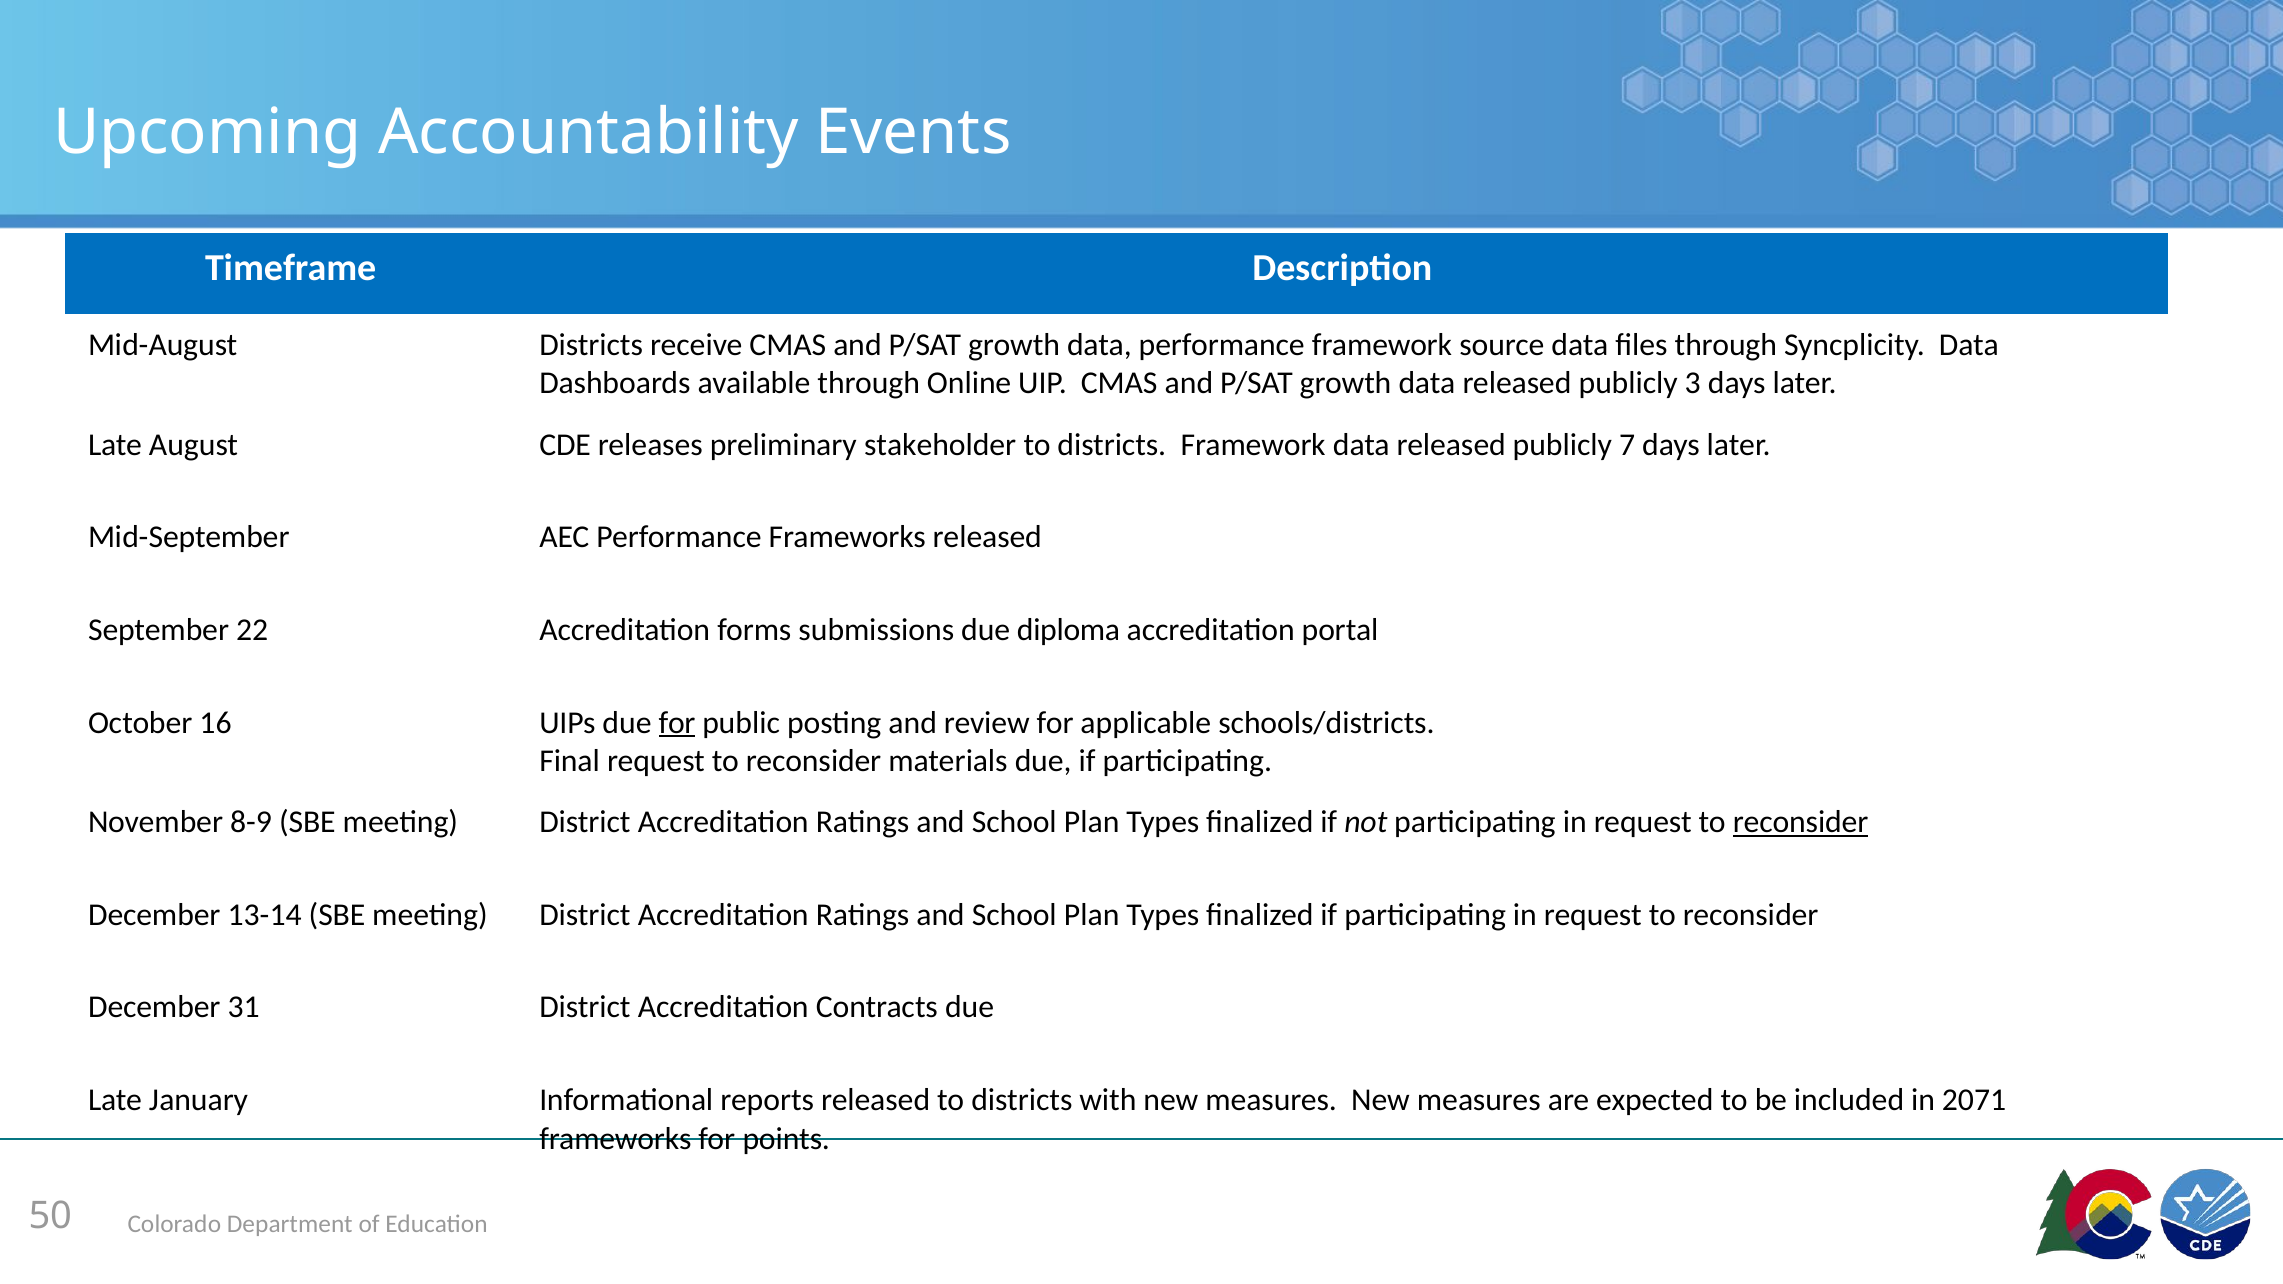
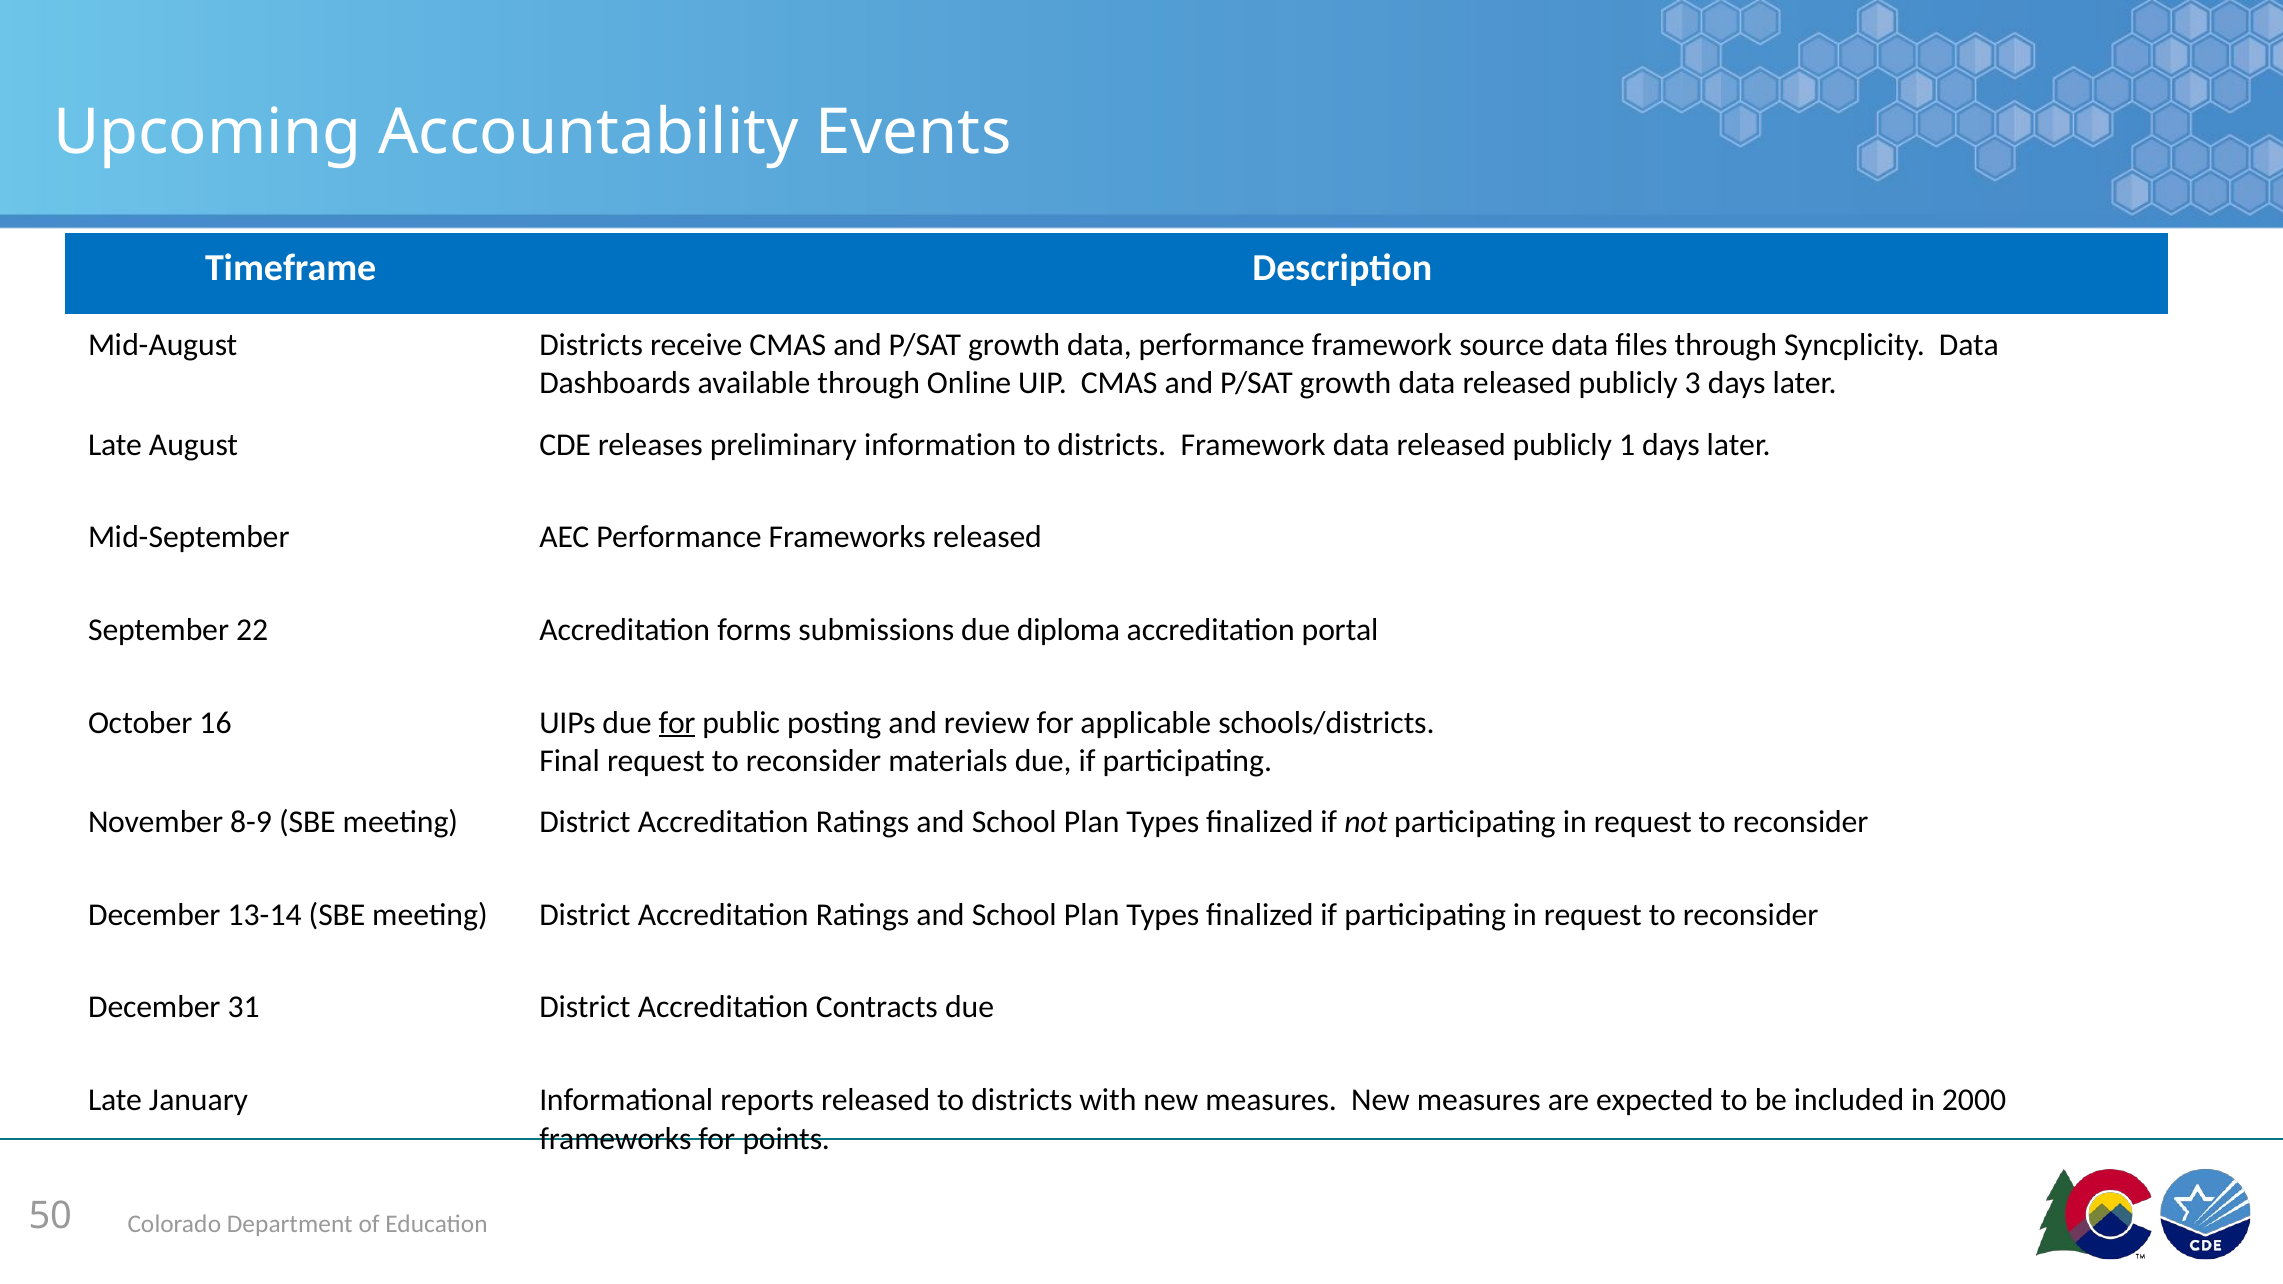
stakeholder: stakeholder -> information (940, 445)
7: 7 -> 1 (1627, 445)
reconsider underline: present -> none (1801, 823)
2071: 2071 -> 2000 (1974, 1100)
